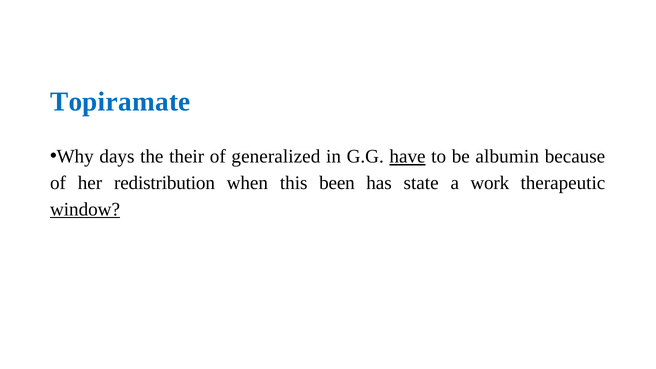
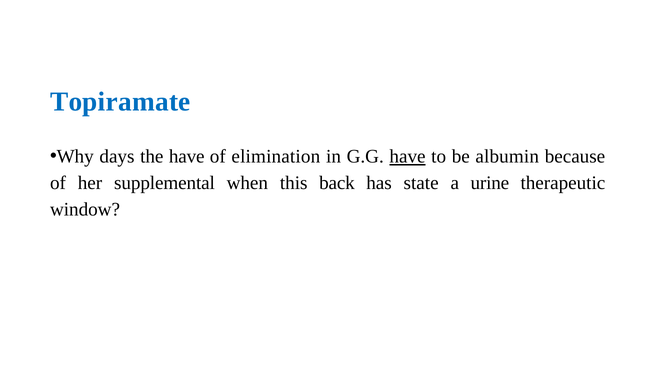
the their: their -> have (187, 157)
generalized: generalized -> elimination (276, 157)
redistribution: redistribution -> supplemental (165, 183)
been: been -> back (337, 183)
work: work -> urine (490, 183)
window underline: present -> none (85, 209)
